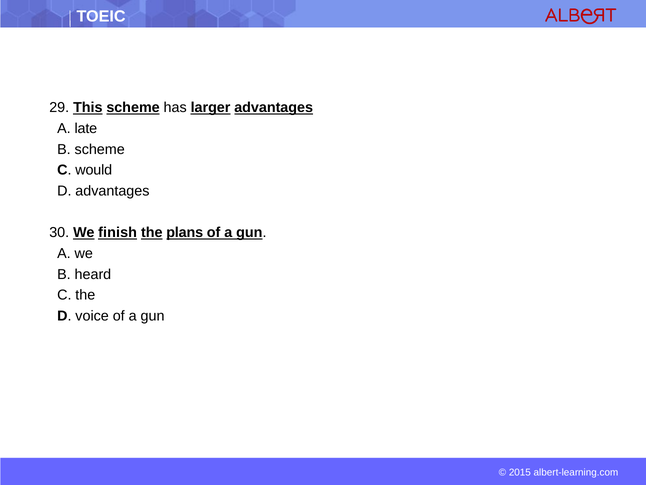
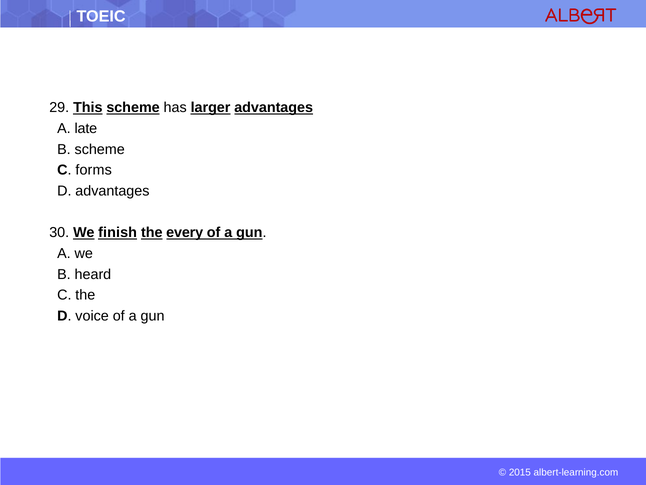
would: would -> forms (94, 170)
plans: plans -> every (185, 232)
